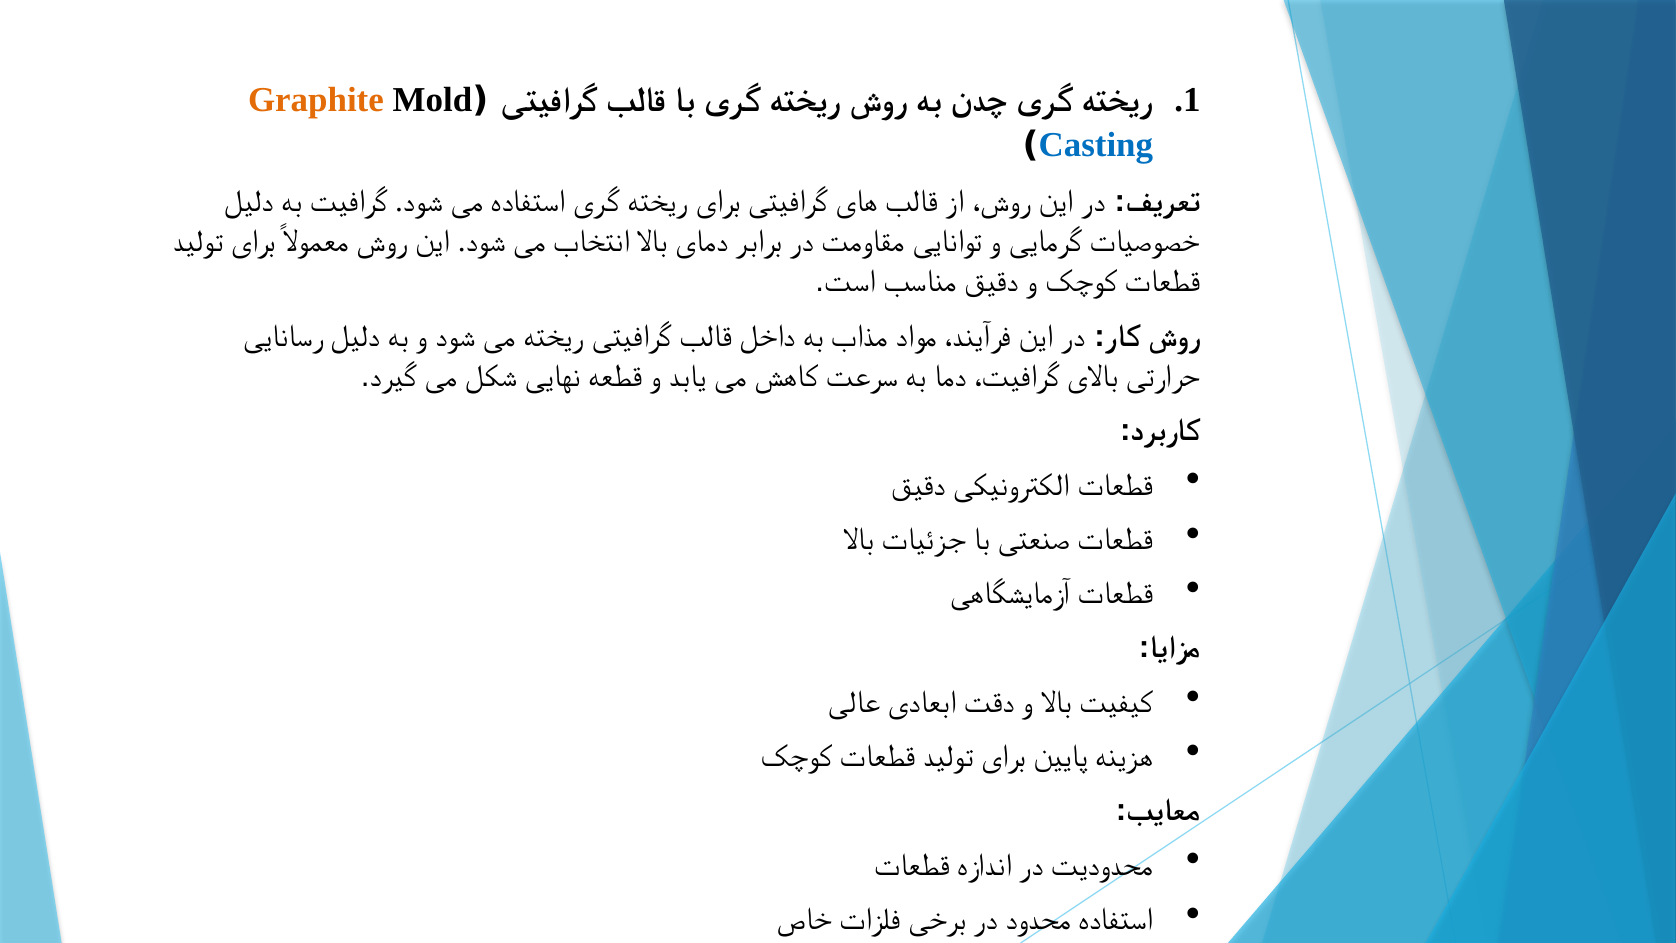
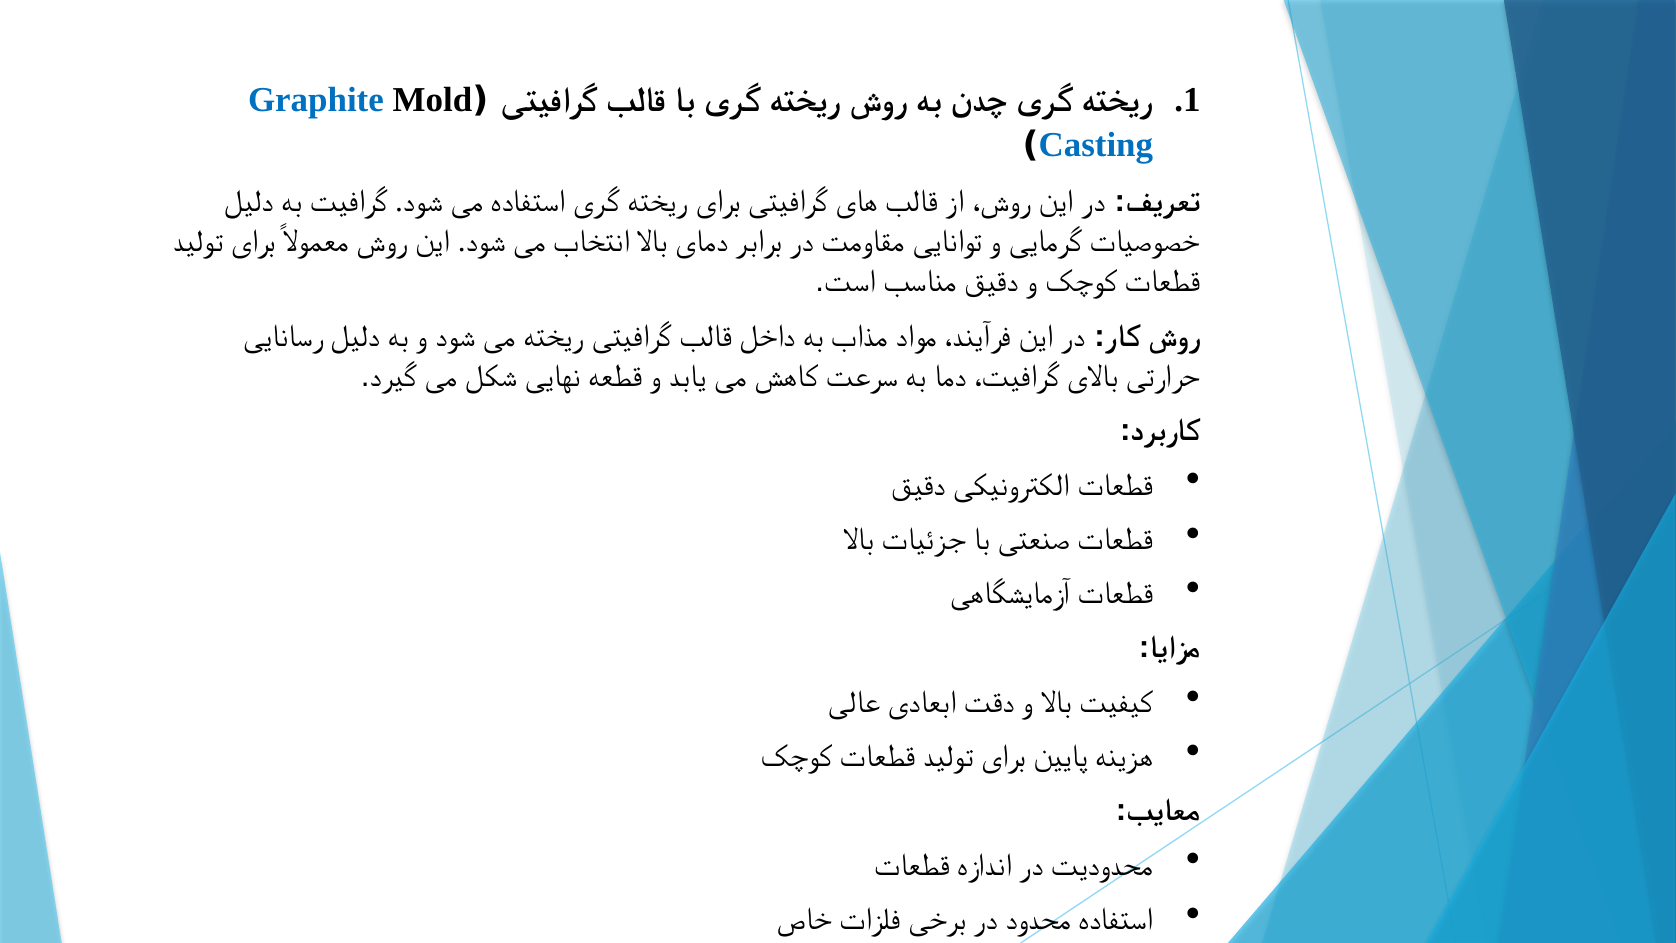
Graphite colour: orange -> blue (316, 100)
